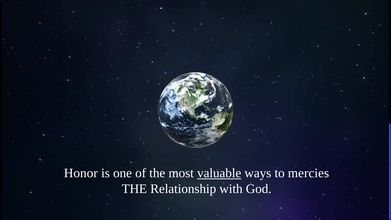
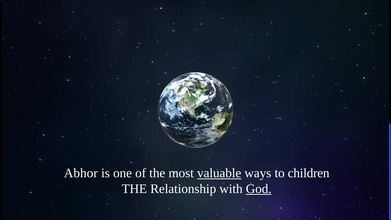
Honor: Honor -> Abhor (81, 173)
mercies: mercies -> children (309, 173)
God underline: none -> present (259, 189)
